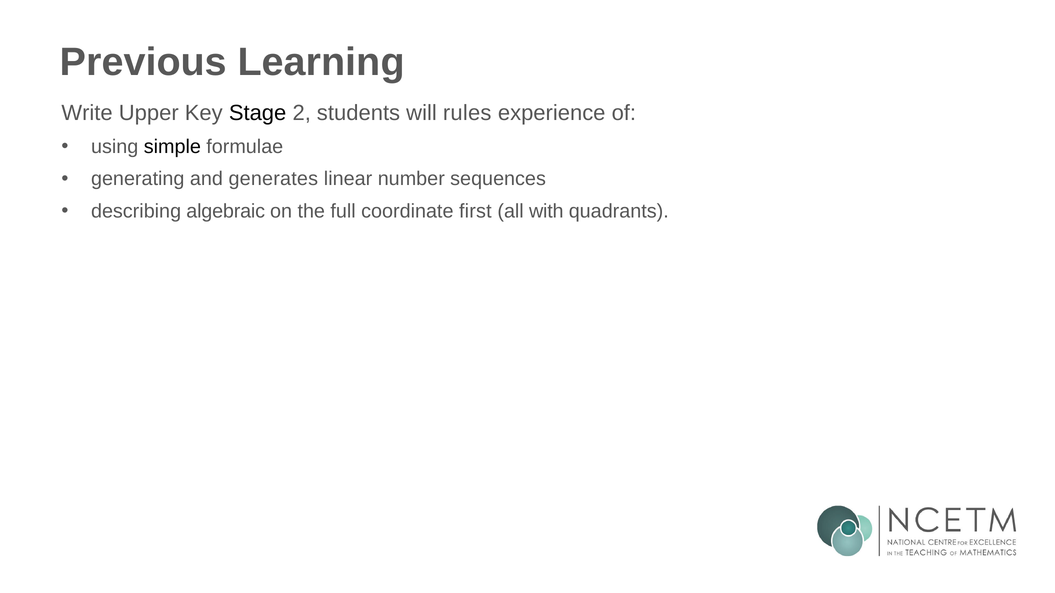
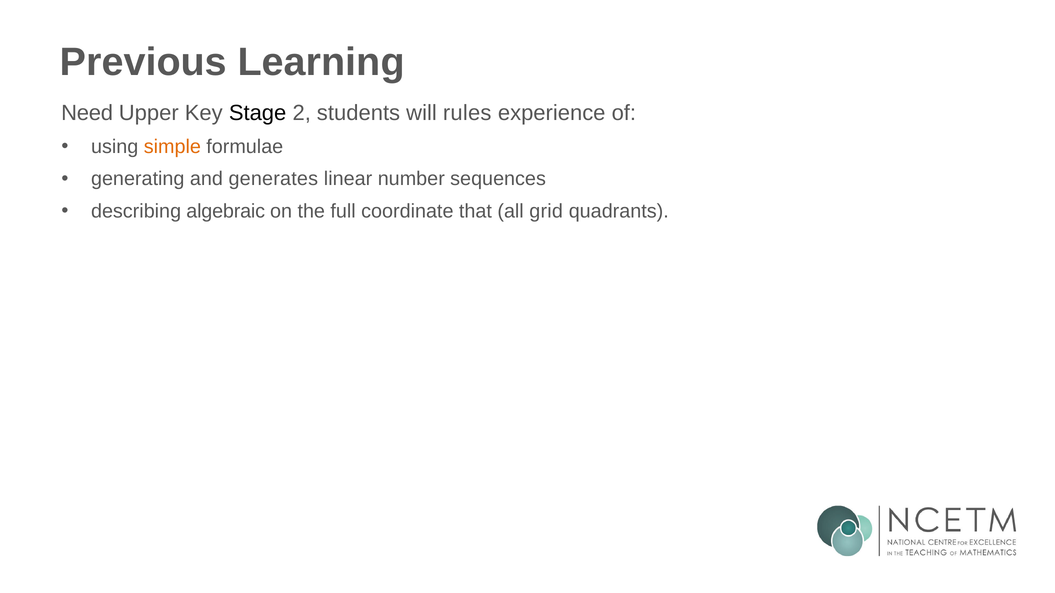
Write: Write -> Need (87, 113)
simple colour: black -> orange (172, 147)
first: first -> that (475, 211)
with: with -> grid (546, 211)
